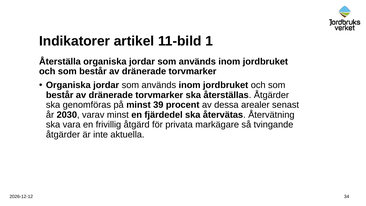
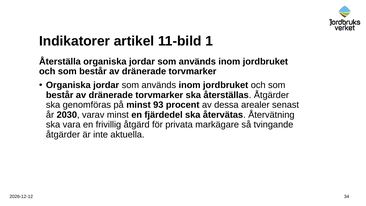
39: 39 -> 93 (158, 105)
